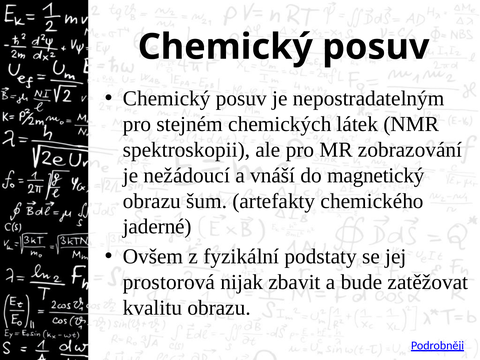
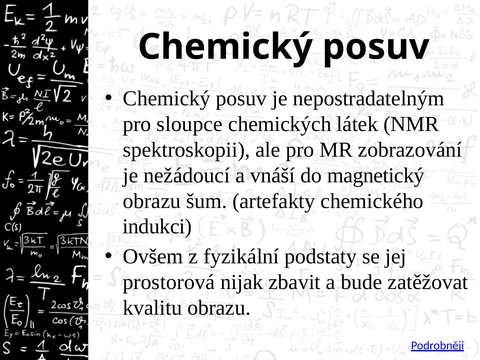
stejném: stejném -> sloupce (190, 124)
jaderné: jaderné -> indukci (157, 227)
